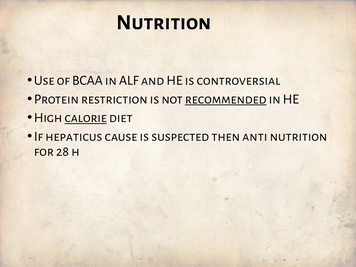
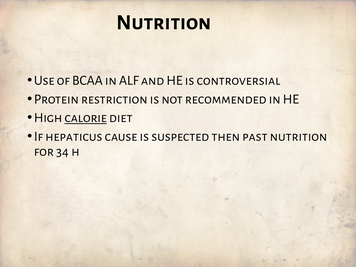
recommended underline: present -> none (226, 99)
anti: anti -> past (255, 136)
28: 28 -> 34 (62, 151)
